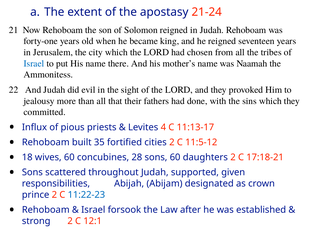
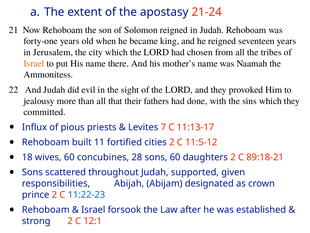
Israel colour: blue -> orange (34, 63)
4: 4 -> 7 (163, 127)
35: 35 -> 11 (99, 142)
17:18-21: 17:18-21 -> 89:18-21 (265, 157)
